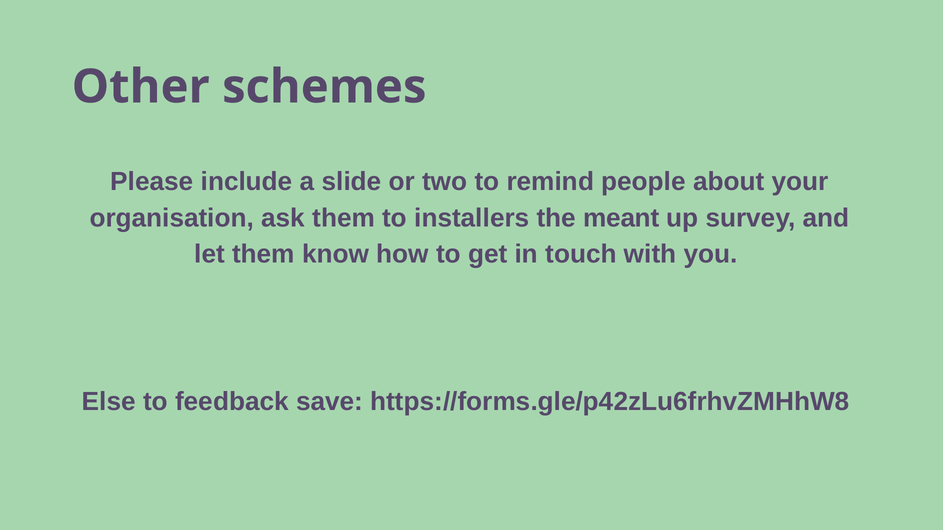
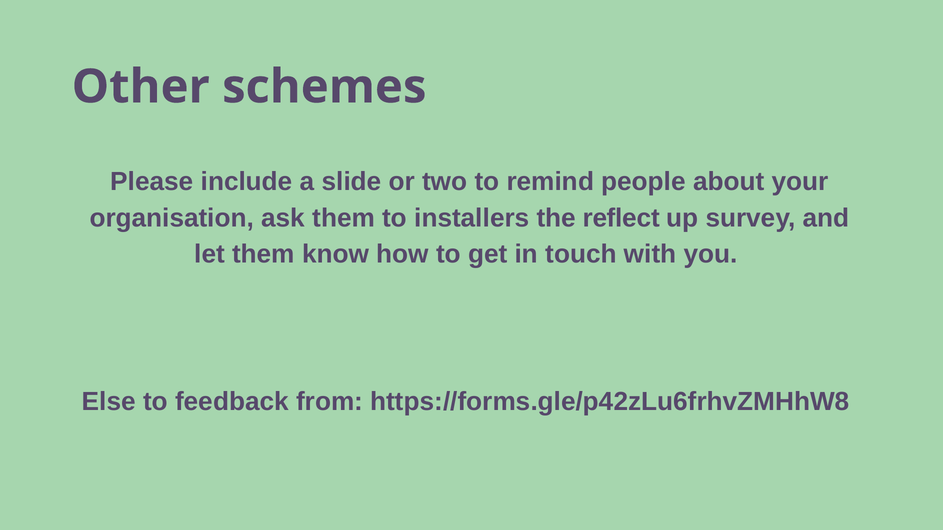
meant: meant -> reflect (621, 218)
save: save -> from (330, 402)
